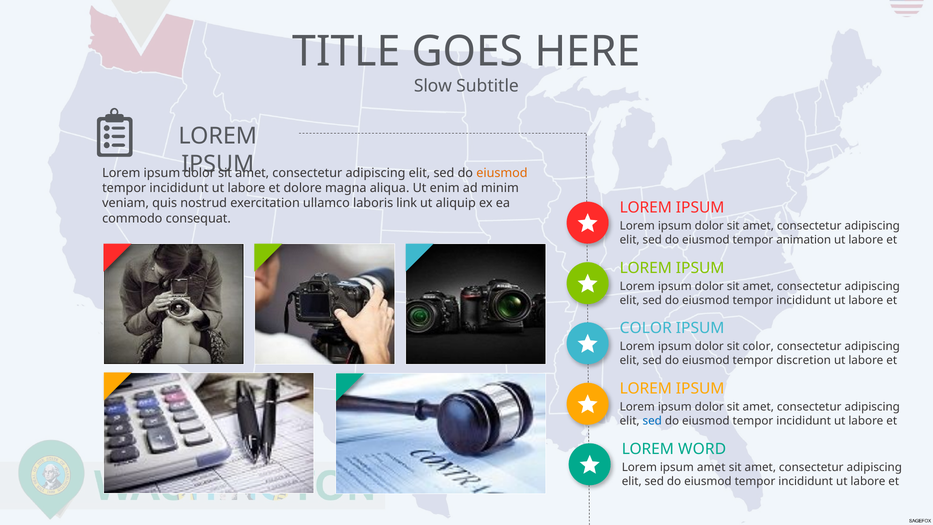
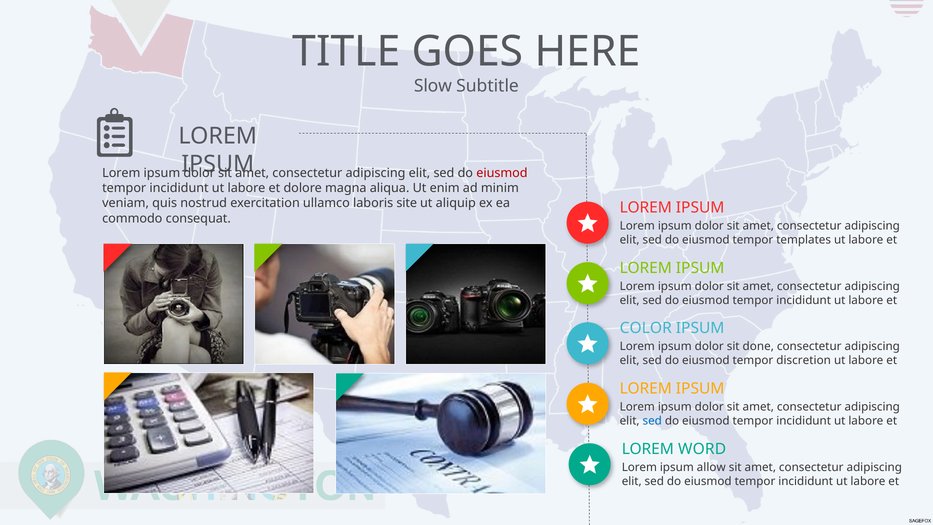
eiusmod colour: orange -> red (502, 173)
link: link -> site (407, 203)
animation: animation -> templates (804, 240)
sit color: color -> done (758, 346)
ipsum amet: amet -> allow (711, 467)
